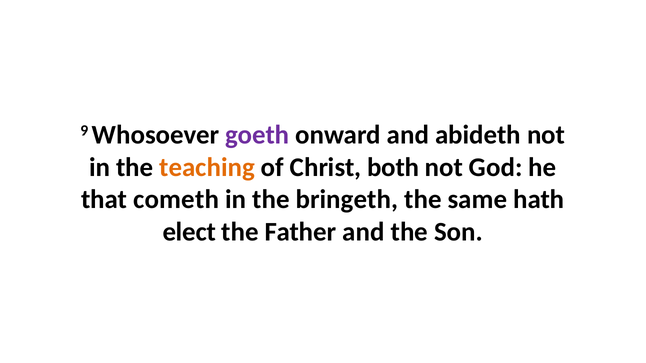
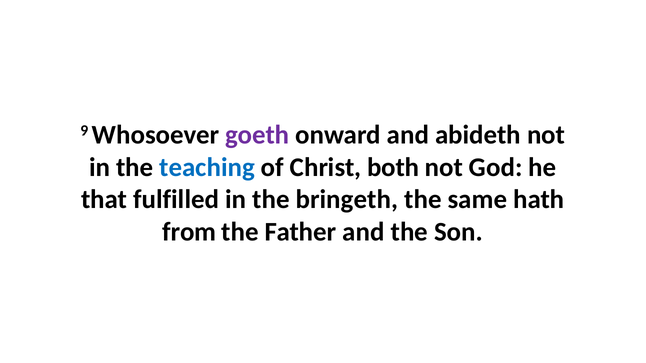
teaching colour: orange -> blue (207, 167)
cometh: cometh -> fulfilled (176, 200)
elect: elect -> from (189, 232)
